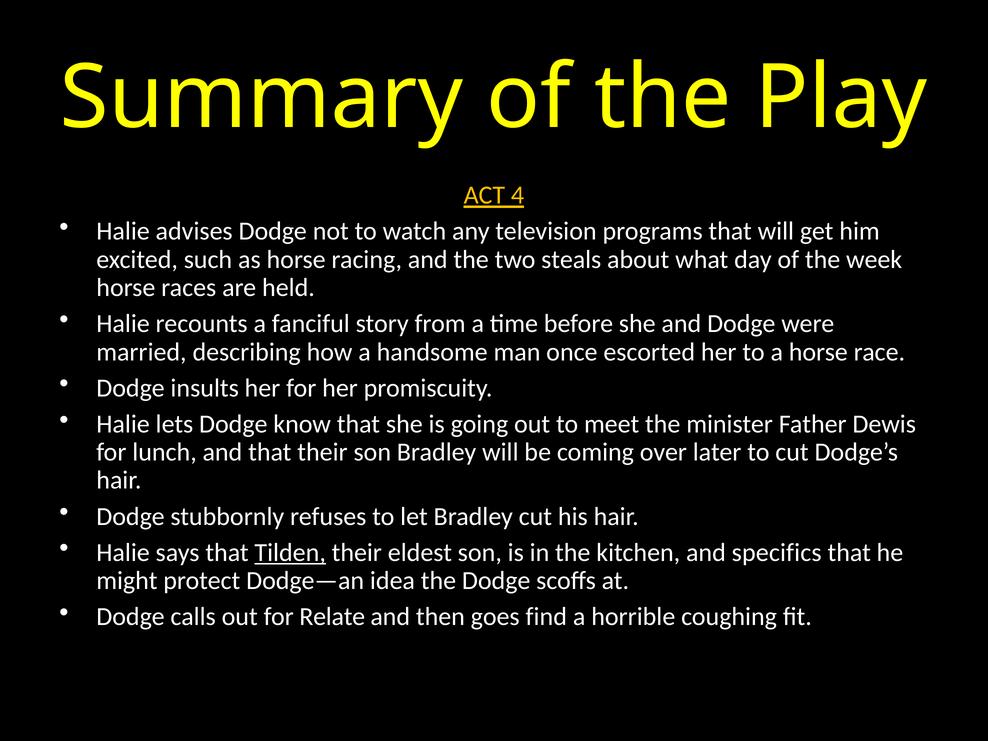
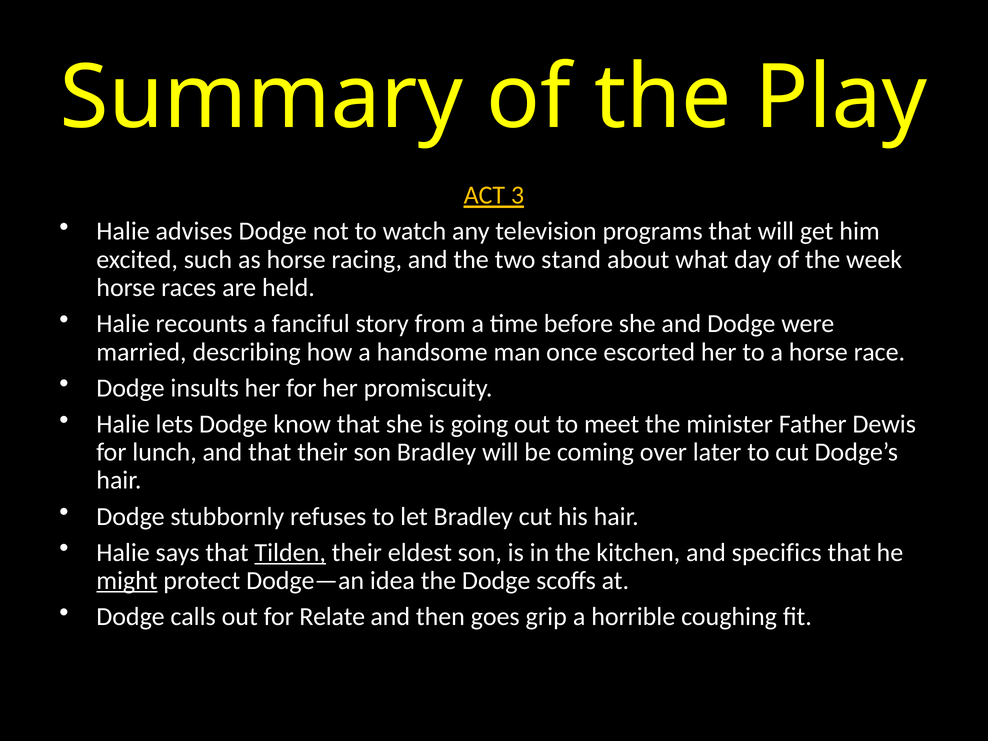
4: 4 -> 3 (517, 195)
steals: steals -> stand (571, 260)
might underline: none -> present (127, 581)
find: find -> grip (546, 617)
